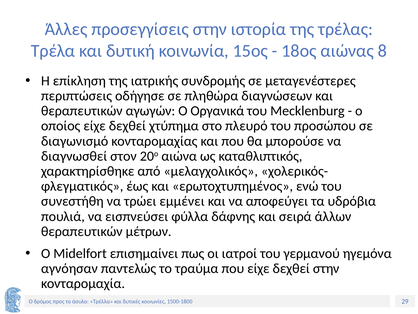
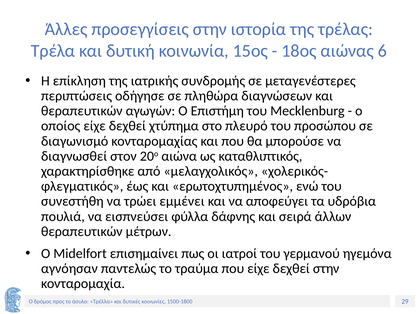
8: 8 -> 6 (382, 51)
Οργανικά: Οργανικά -> Επιστήμη (217, 111)
